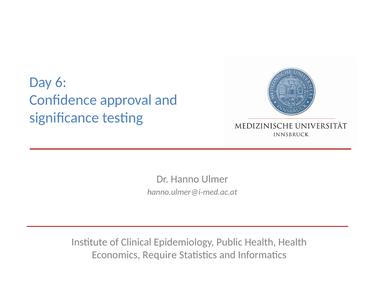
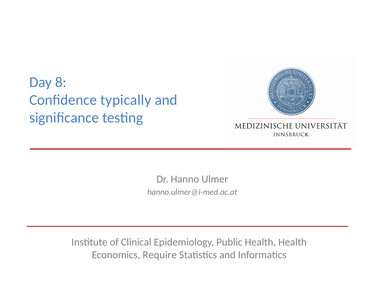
6: 6 -> 8 (61, 82)
approval: approval -> typically (126, 100)
